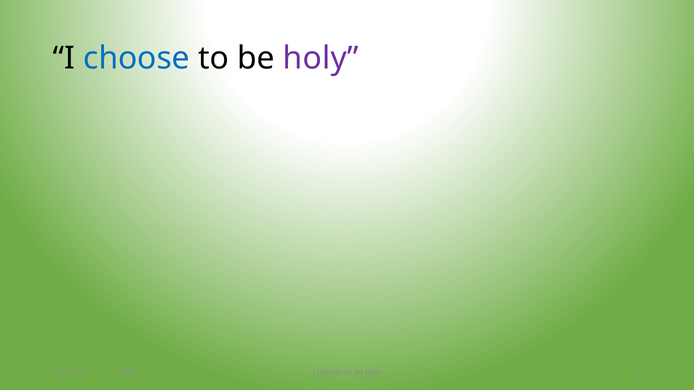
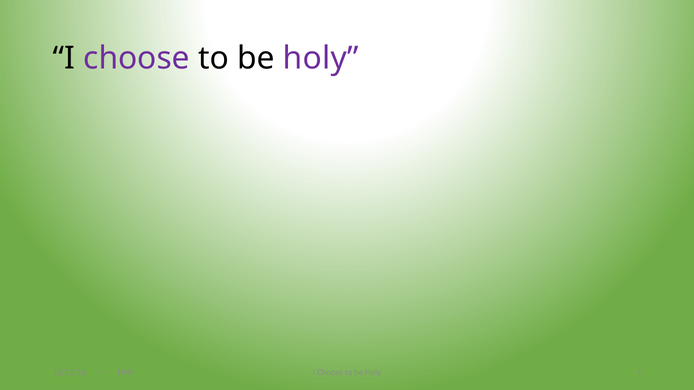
choose colour: blue -> purple (137, 58)
